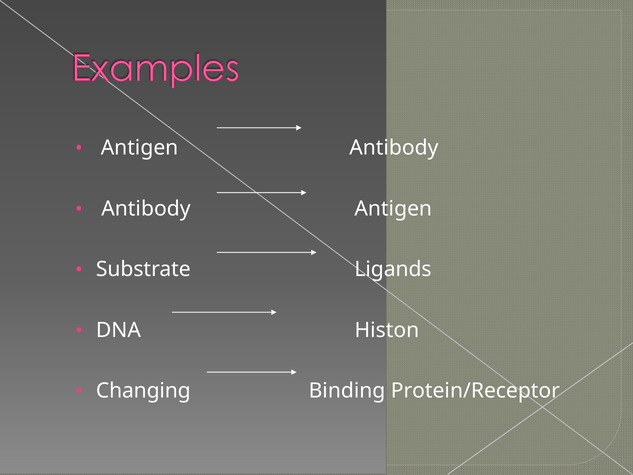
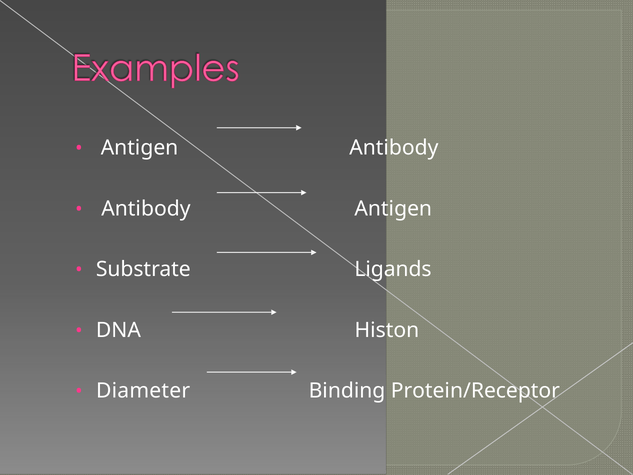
Changing: Changing -> Diameter (143, 391)
